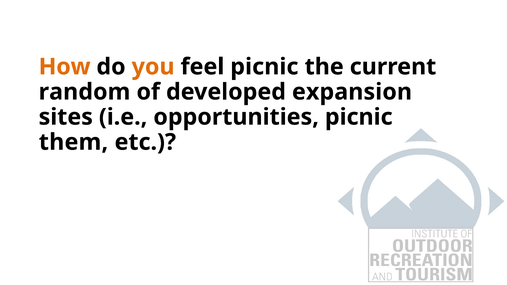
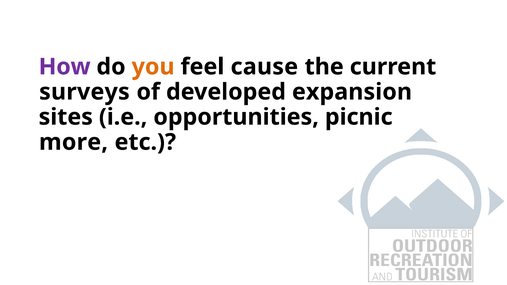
How colour: orange -> purple (65, 67)
feel picnic: picnic -> cause (264, 67)
random: random -> surveys (84, 92)
them: them -> more (73, 142)
